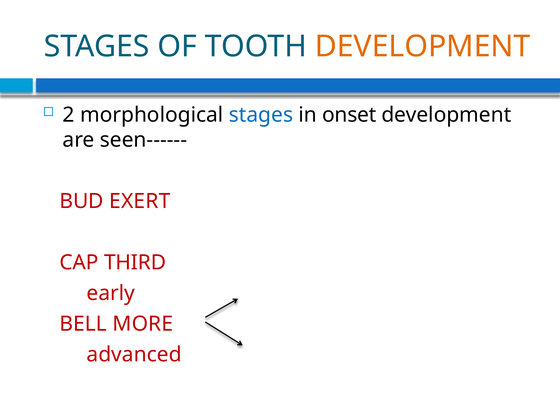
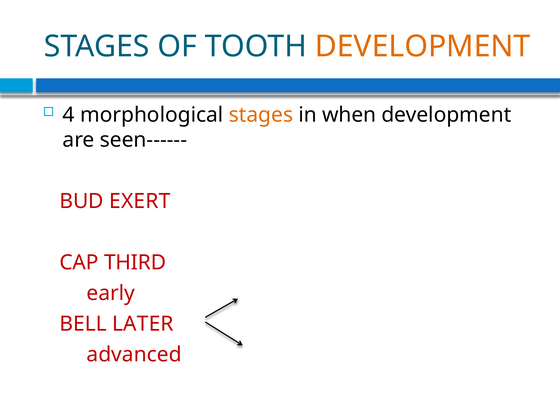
2: 2 -> 4 (69, 115)
stages colour: blue -> orange (261, 115)
onset: onset -> when (349, 115)
MORE: MORE -> LATER (143, 324)
